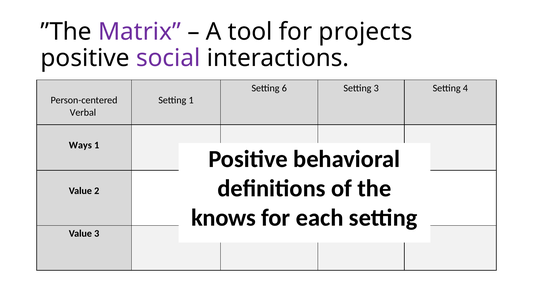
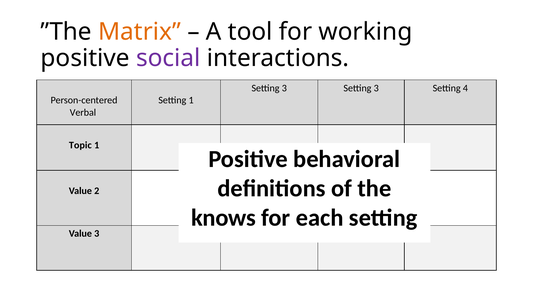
Matrix colour: purple -> orange (139, 32)
projects: projects -> working (366, 32)
6: 6 -> 3 (284, 88)
Ways: Ways -> Topic (80, 145)
